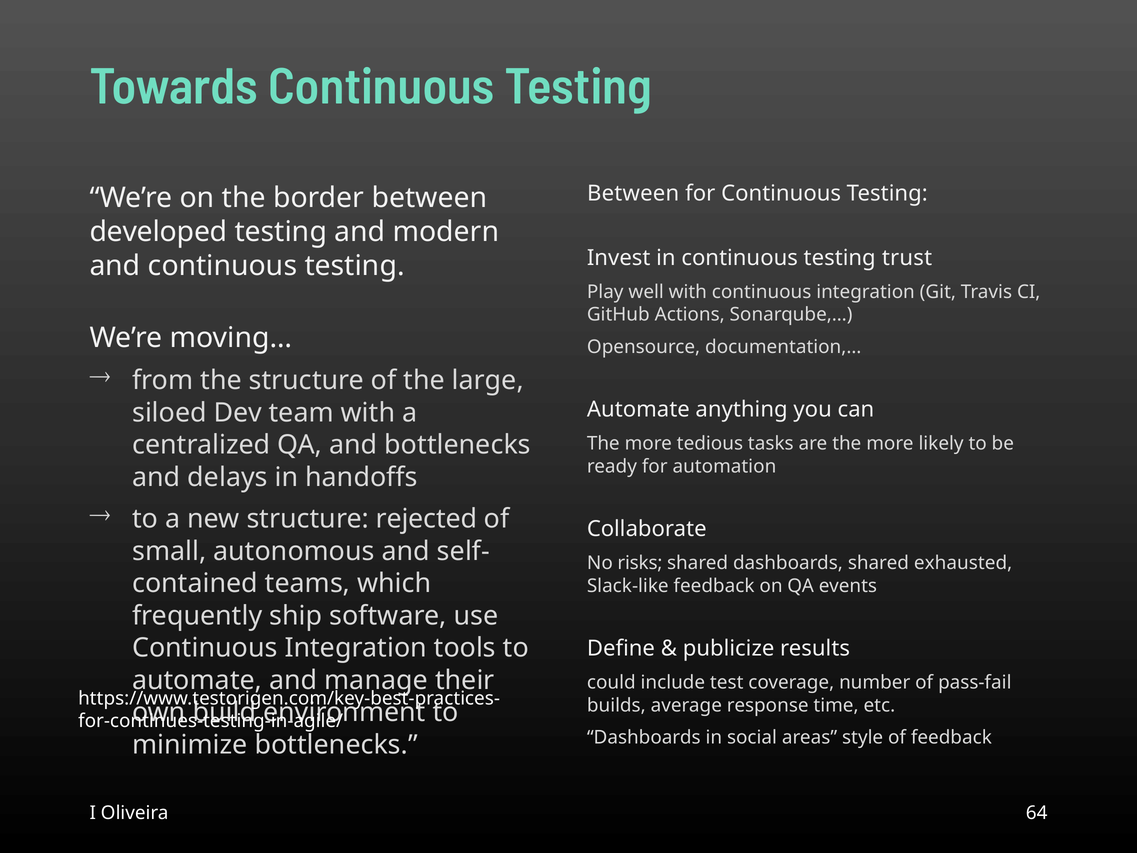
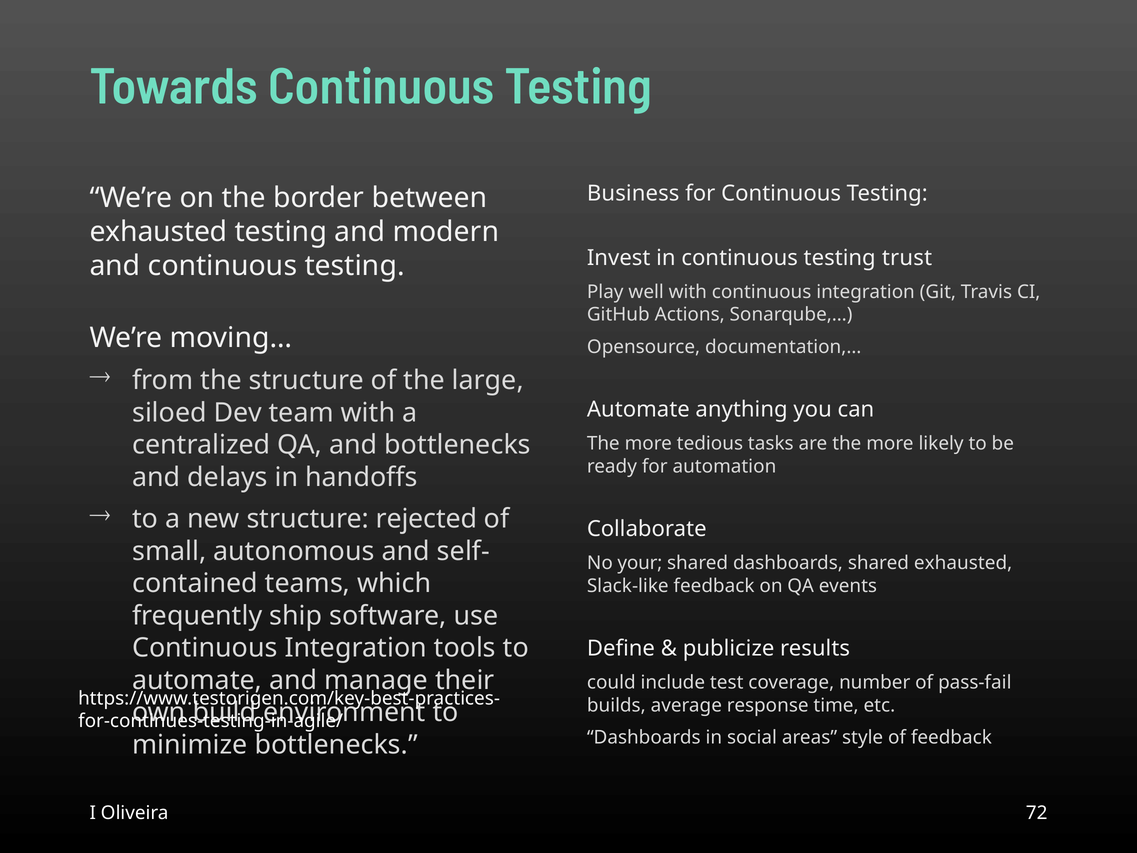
Between: Between -> Business (633, 193)
developed: developed -> exhausted (158, 232)
risks: risks -> your (640, 563)
64: 64 -> 72 (1037, 813)
